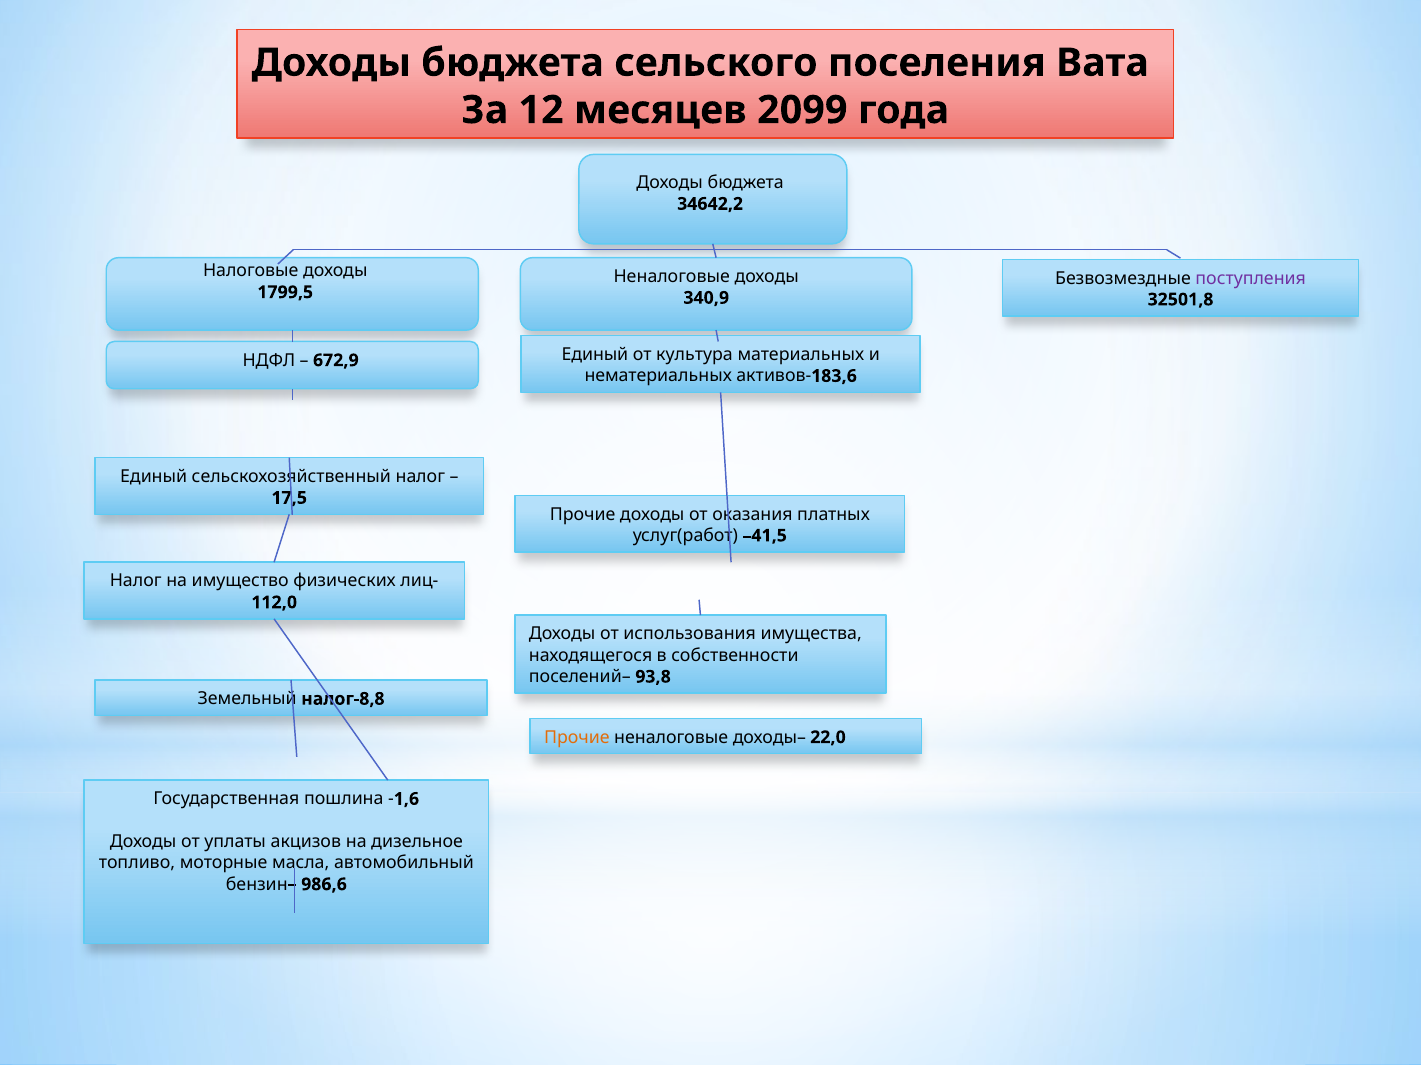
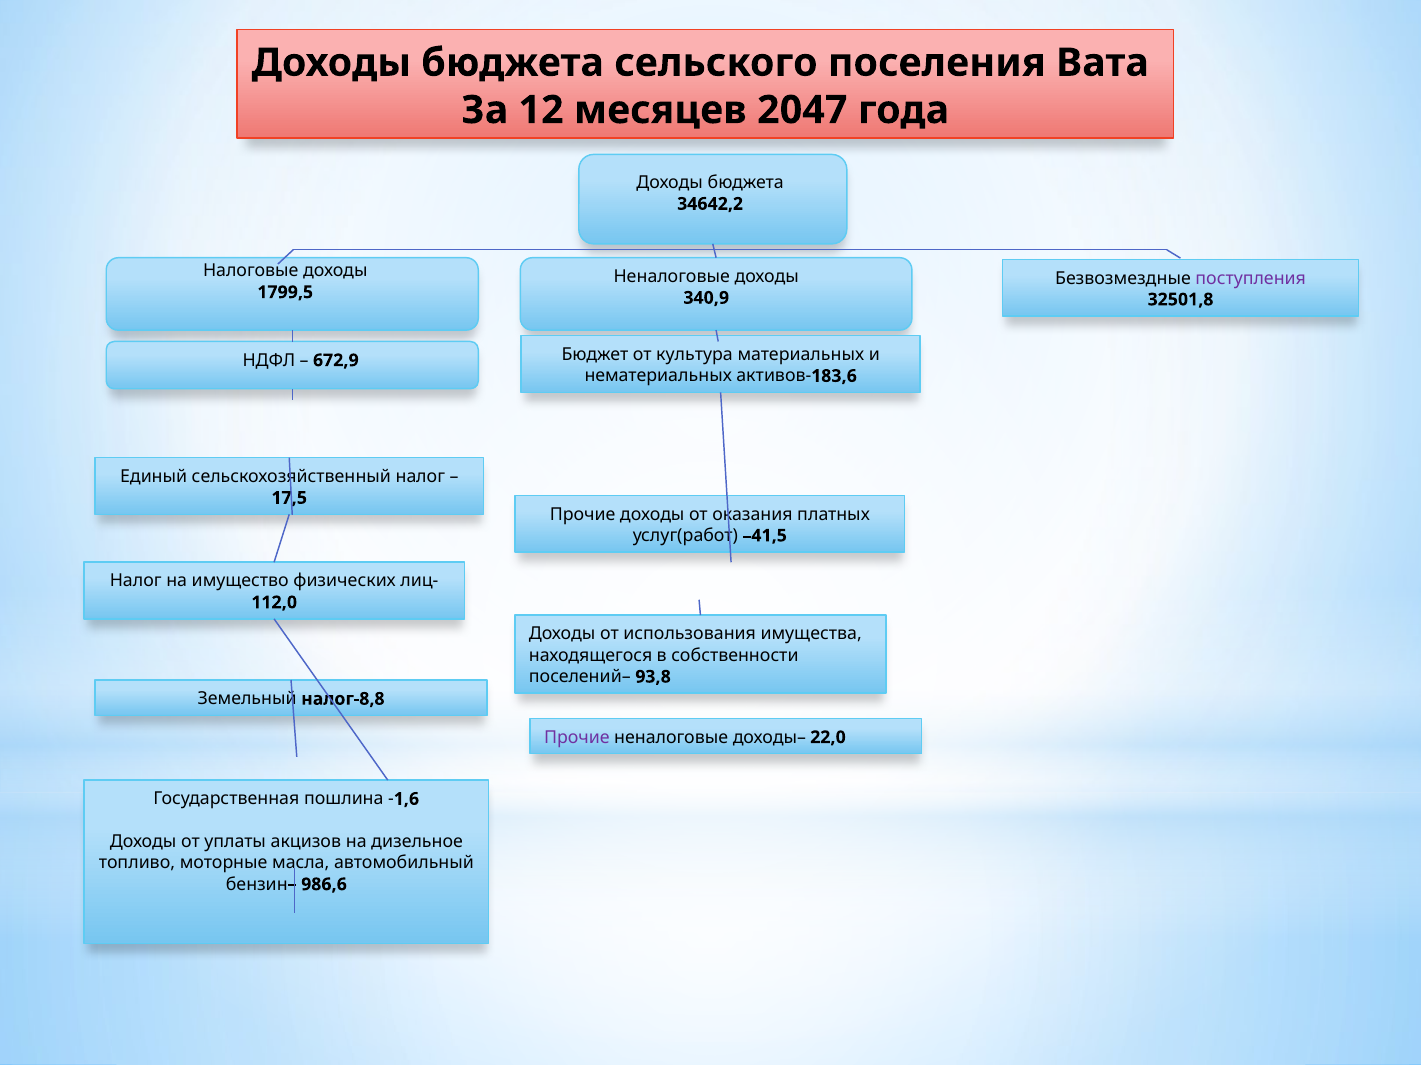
2099: 2099 -> 2047 (802, 110)
Единый: Единый -> Бюджет (595, 355)
Прочие colour: orange -> purple (577, 738)
